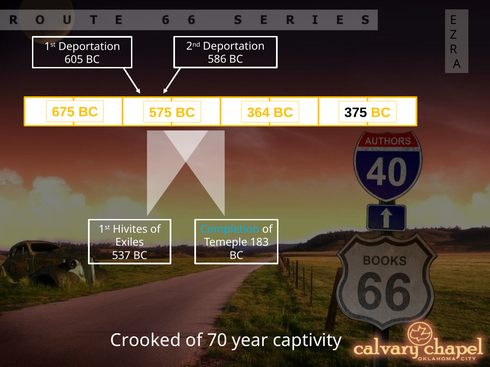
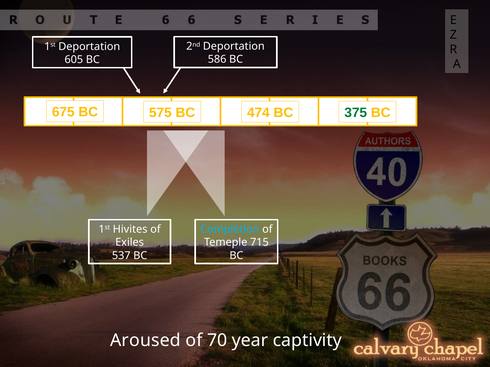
364: 364 -> 474 (258, 113)
375 colour: black -> green (356, 113)
183: 183 -> 715 (259, 243)
Crooked: Crooked -> Aroused (145, 341)
